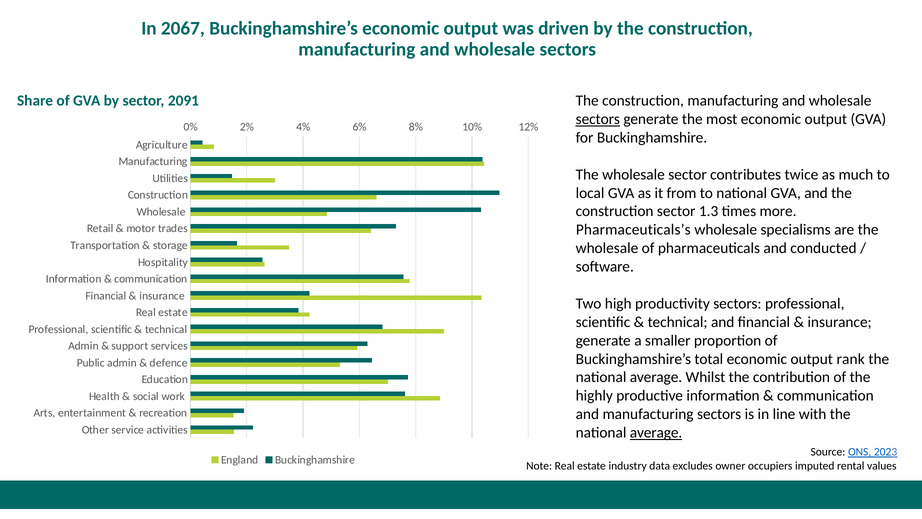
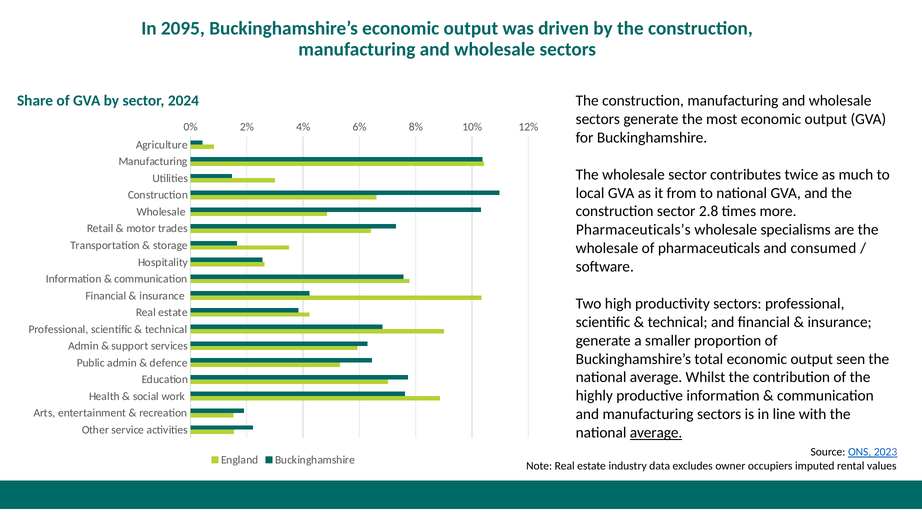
2067: 2067 -> 2095 (183, 28)
2091: 2091 -> 2024 (183, 101)
sectors underline: present -> none (598, 119)
1.3: 1.3 -> 2.8 (709, 211)
conducted: conducted -> consumed (823, 248)
rank: rank -> seen (851, 359)
